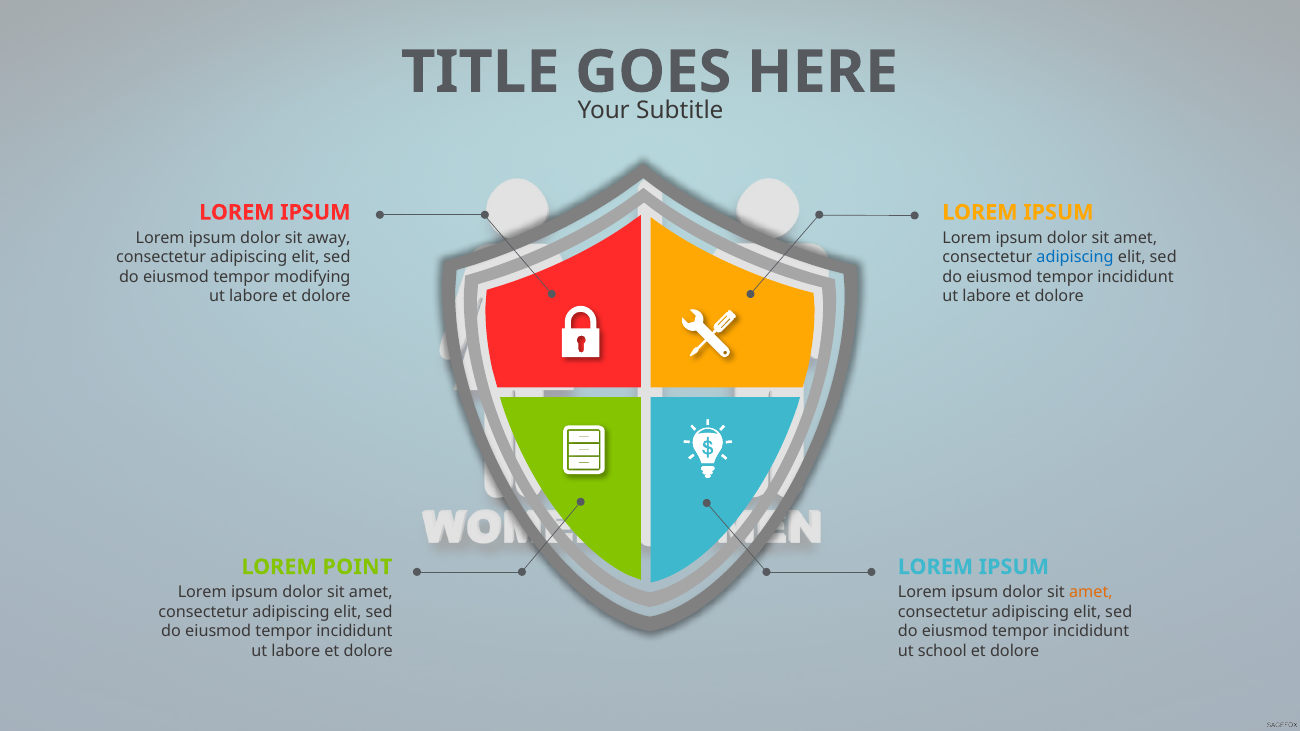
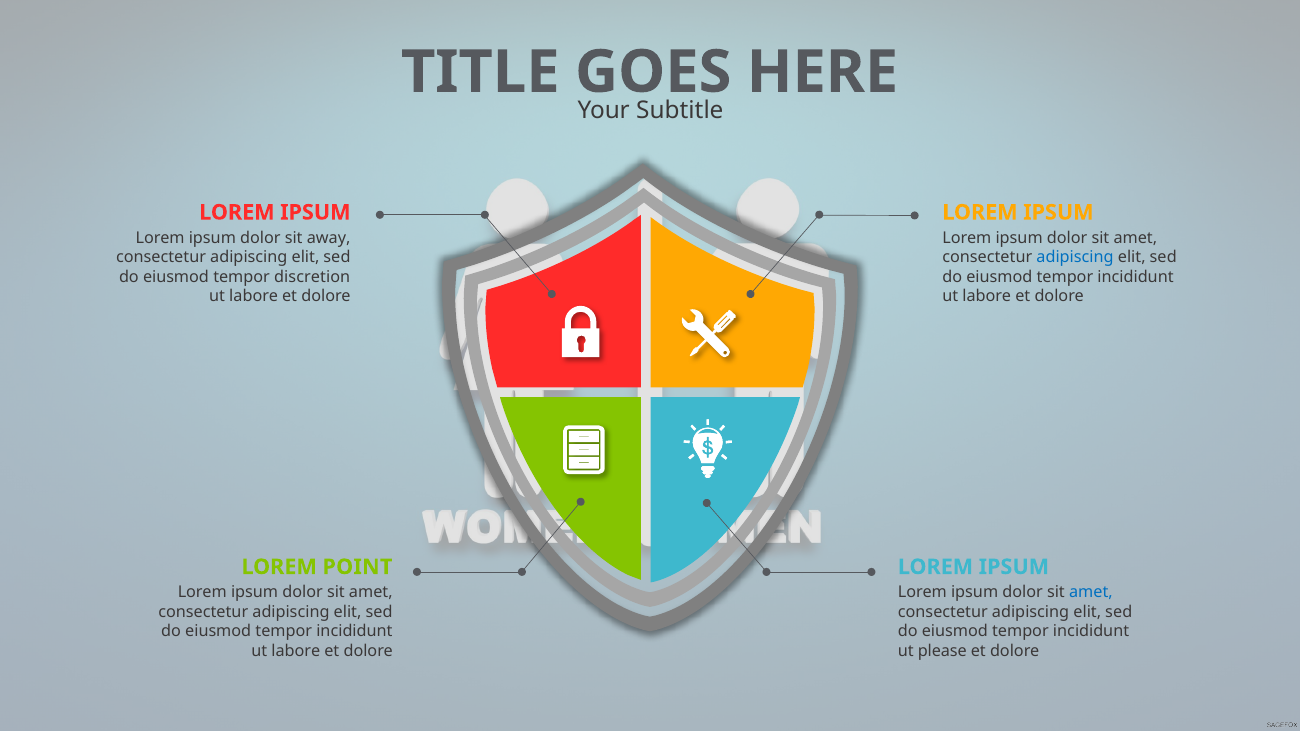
modifying: modifying -> discretion (312, 277)
amet colour: orange -> blue (1091, 593)
school: school -> please (942, 651)
